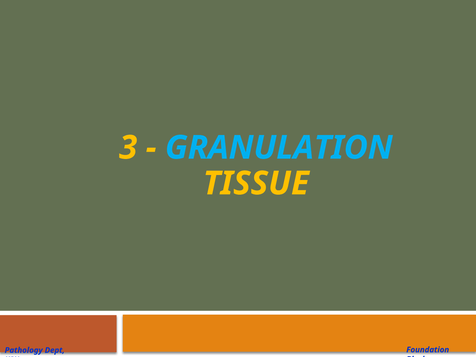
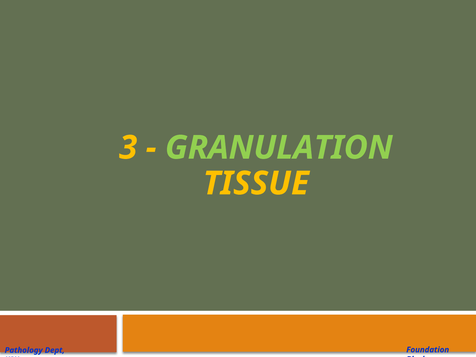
GRANULATION colour: light blue -> light green (279, 148)
